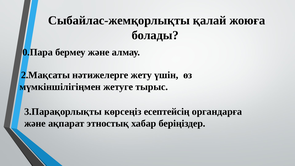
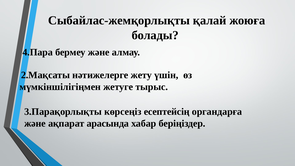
0.Пара: 0.Пара -> 4.Пара (38, 52)
этностық: этностық -> арасында (108, 123)
